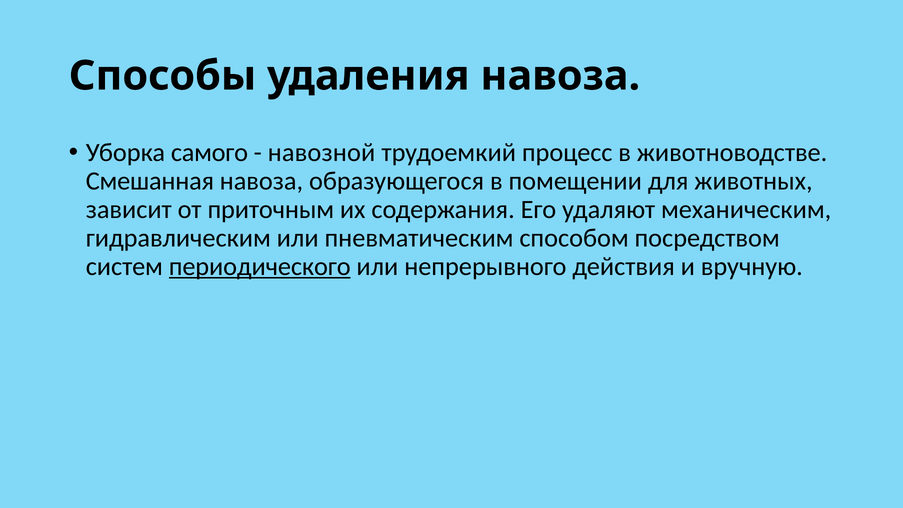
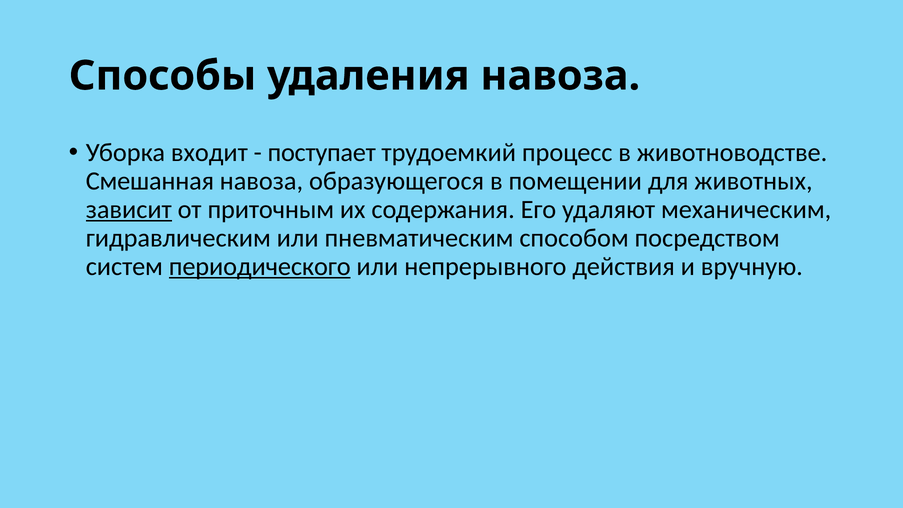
самого: самого -> входит (209, 153)
навозной: навозной -> поступает (322, 153)
зависит underline: none -> present (129, 210)
